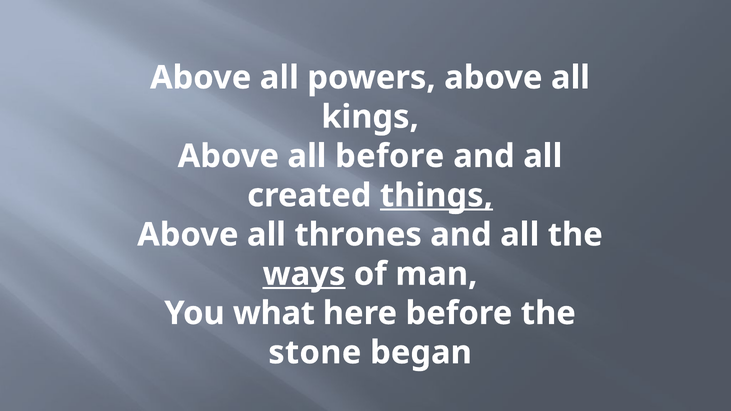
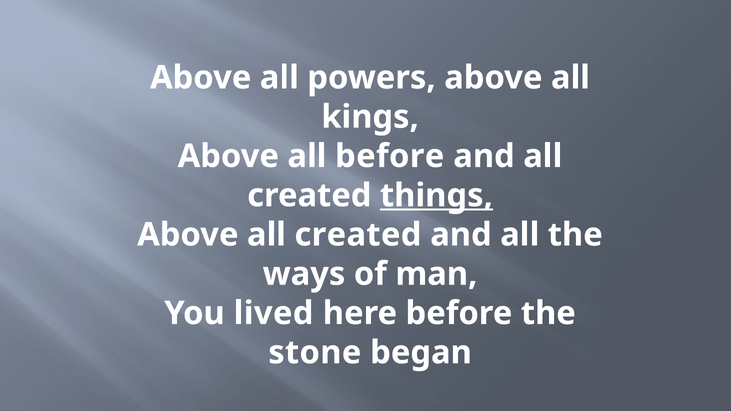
Above all thrones: thrones -> created (358, 235)
ways underline: present -> none (304, 274)
what: what -> lived (274, 313)
